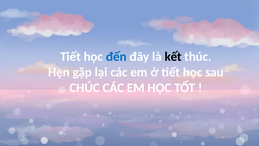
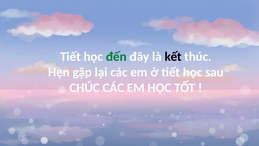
đến colour: blue -> green (116, 57)
